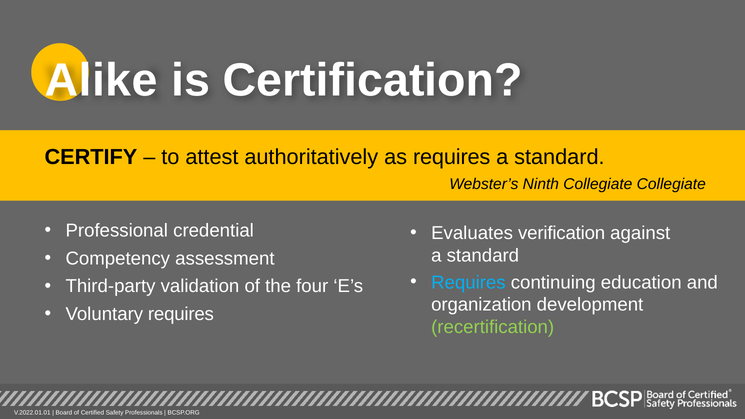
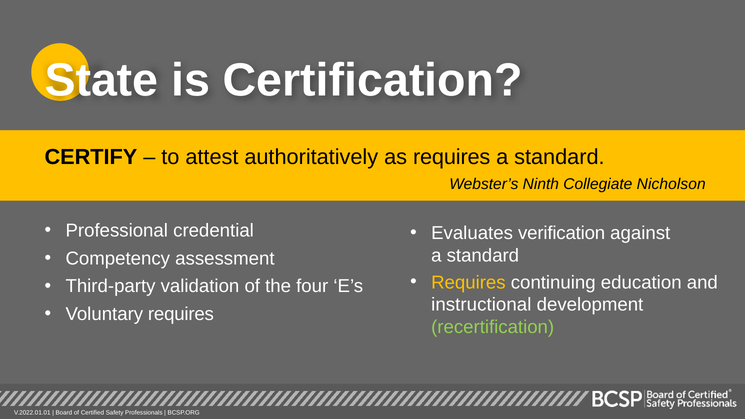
Alike: Alike -> State (101, 81)
Collegiate Collegiate: Collegiate -> Nicholson (671, 184)
Requires colour: light blue -> yellow (468, 282)
organization: organization -> instructional (481, 305)
